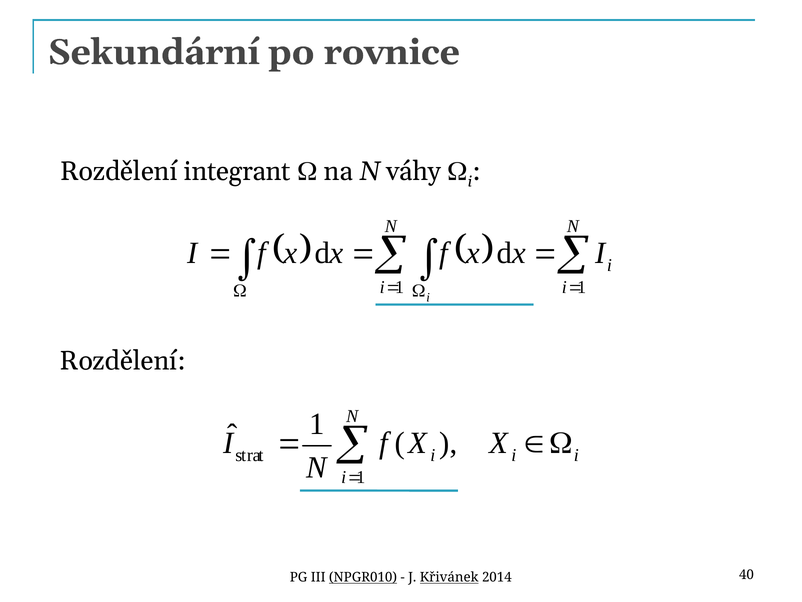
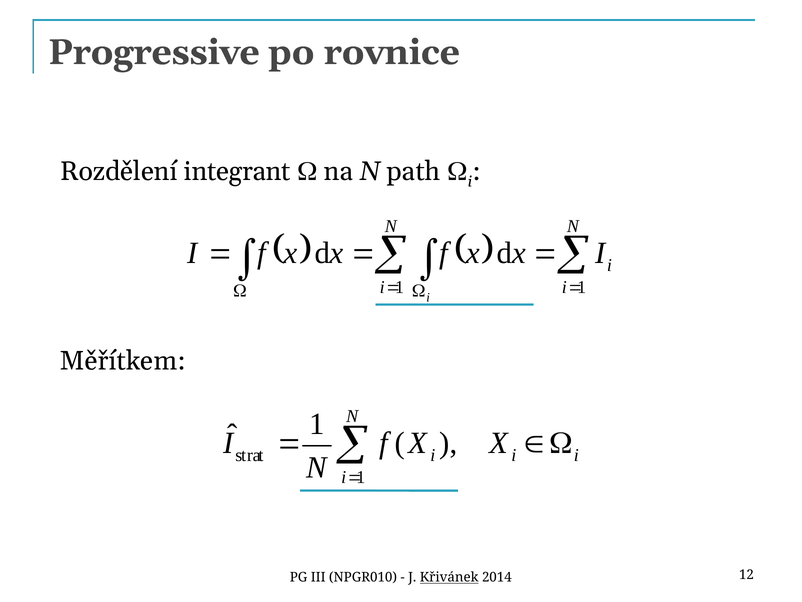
Sekundární: Sekundární -> Progressive (154, 52)
váhy: váhy -> path (414, 171)
Rozdělení: Rozdělení -> Měřítkem (123, 361)
NPGR010 underline: present -> none (363, 577)
40: 40 -> 12 (746, 574)
